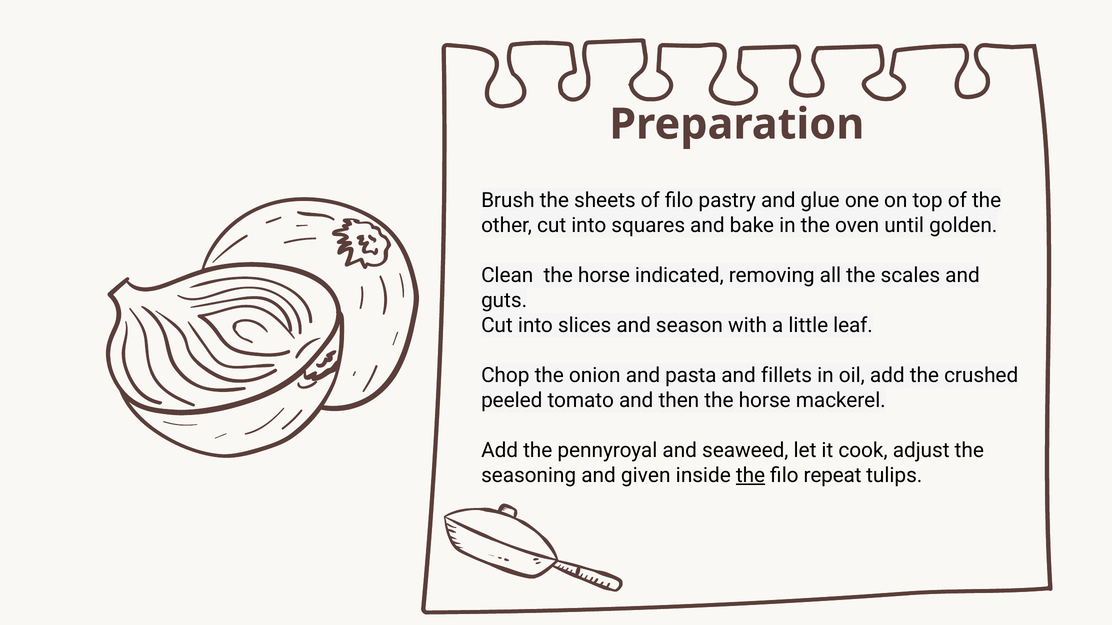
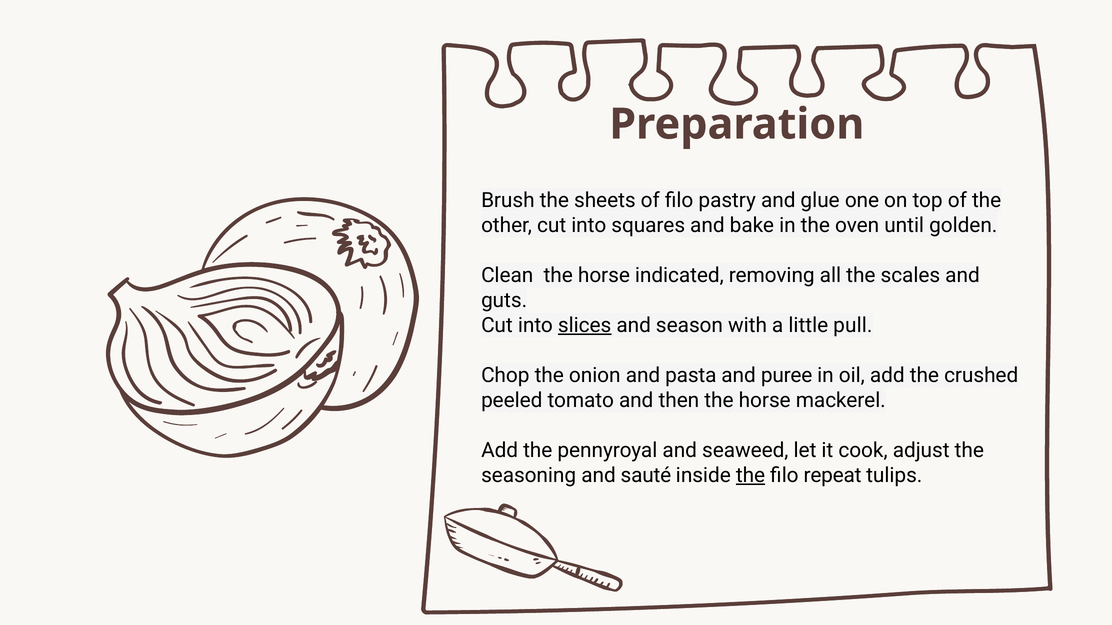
slices underline: none -> present (585, 326)
leaf: leaf -> pull (853, 326)
fillets: fillets -> puree (787, 376)
given: given -> sauté (646, 476)
